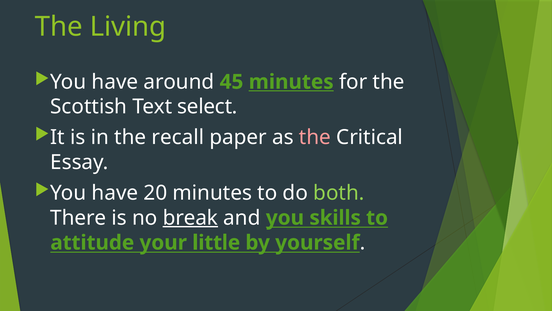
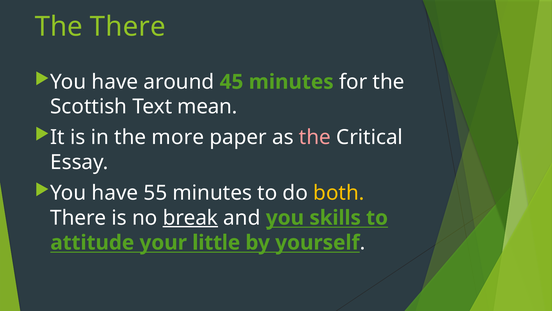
The Living: Living -> There (128, 27)
minutes underline: present -> none (291, 82)
select: select -> mean (207, 107)
recall: recall -> more (178, 137)
20: 20 -> 55 (155, 193)
both colour: light green -> yellow (339, 193)
